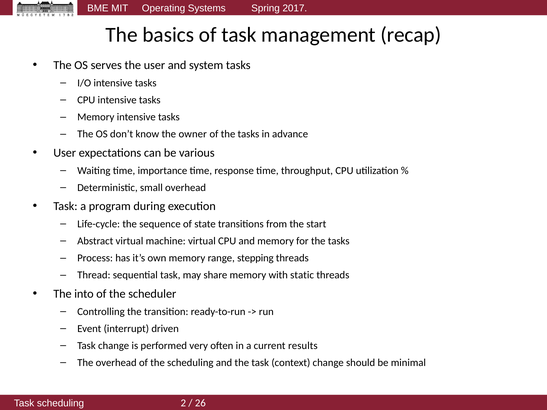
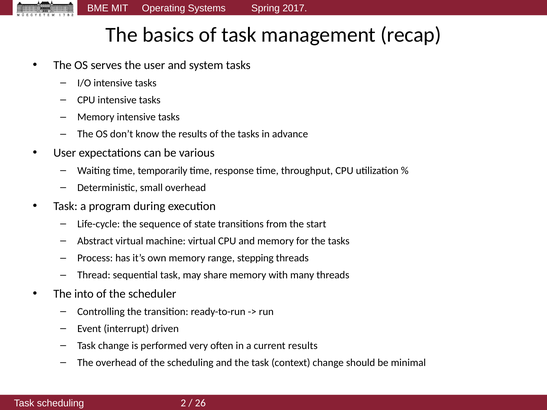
the owner: owner -> results (193, 134)
importance: importance -> temporarily (162, 171)
static: static -> many (302, 275)
